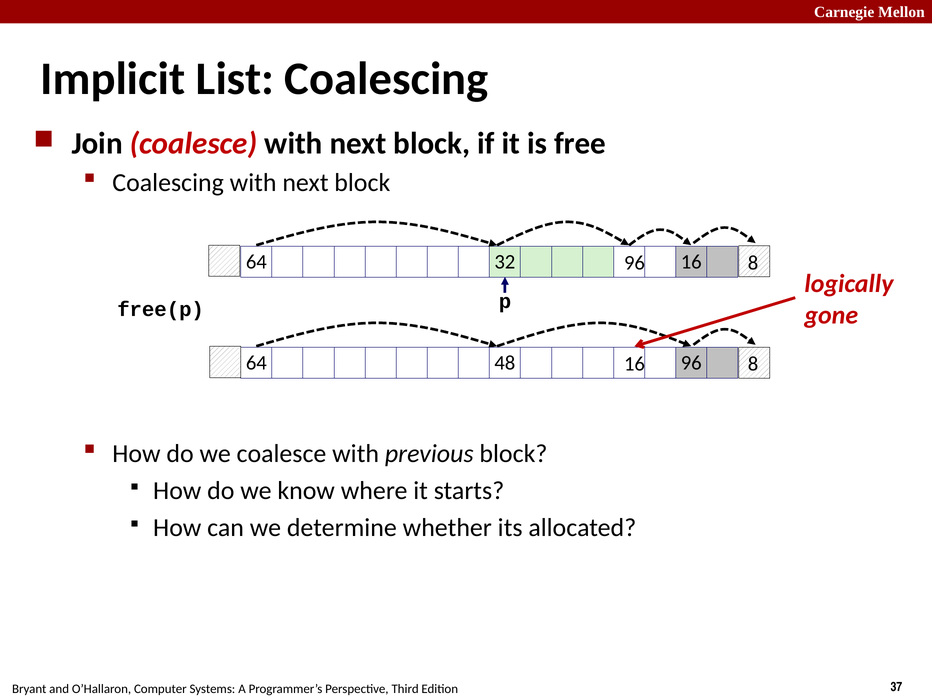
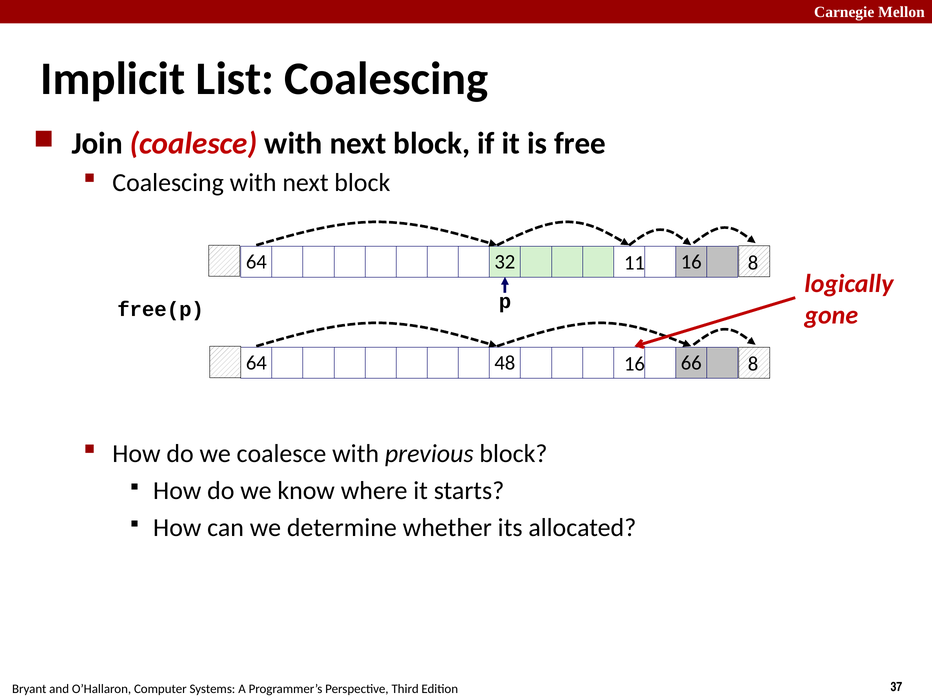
32 96: 96 -> 11 (634, 263)
64 96: 96 -> 66 (691, 363)
